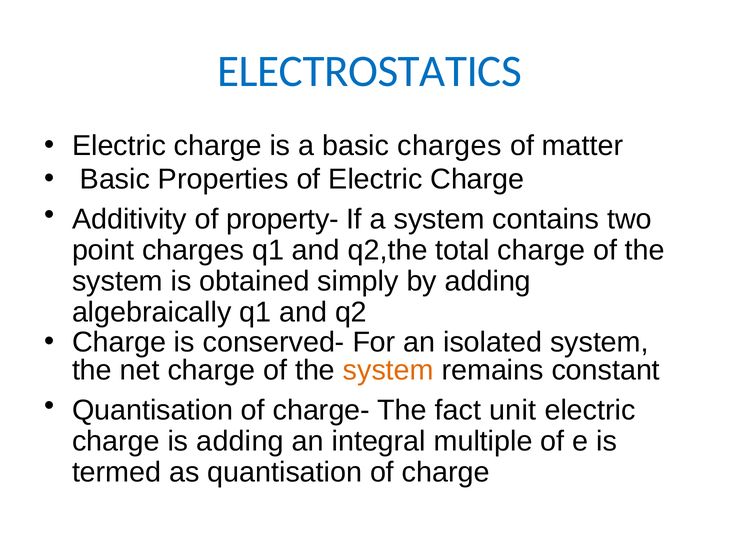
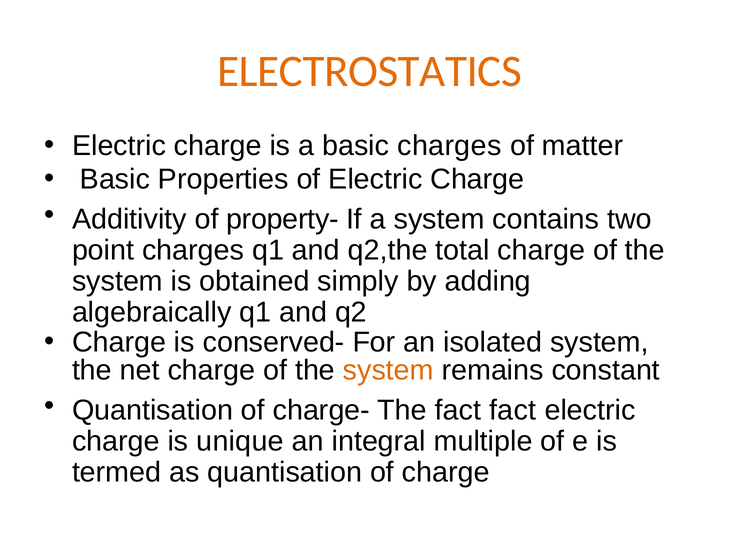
ELECTROSTATICS colour: blue -> orange (370, 72)
fact unit: unit -> fact (513, 410)
is adding: adding -> unique (240, 441)
